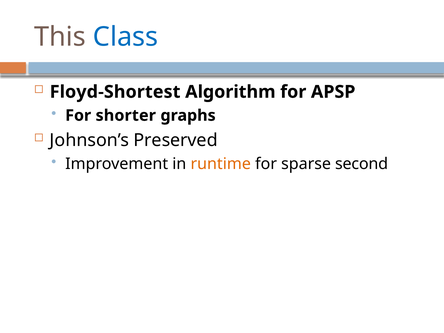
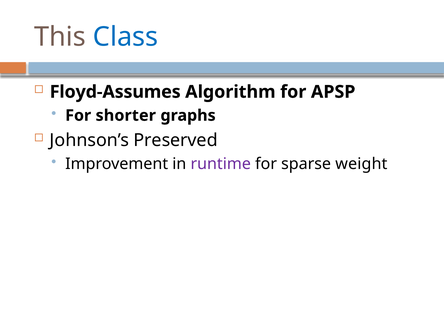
Floyd-Shortest: Floyd-Shortest -> Floyd-Assumes (115, 92)
runtime colour: orange -> purple (221, 164)
second: second -> weight (361, 164)
